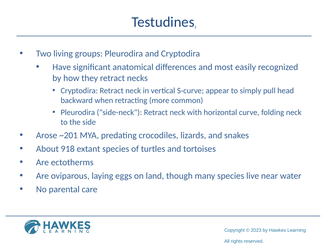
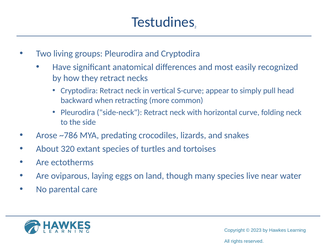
~201: ~201 -> ~786 (68, 135)
918: 918 -> 320 (68, 149)
